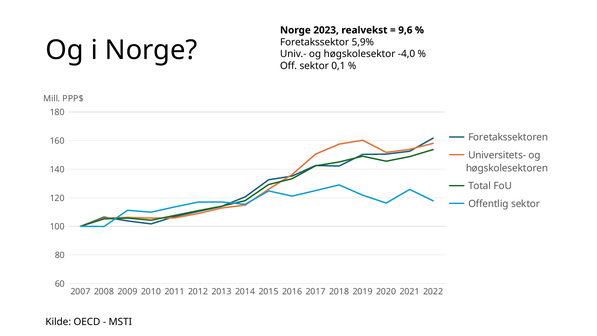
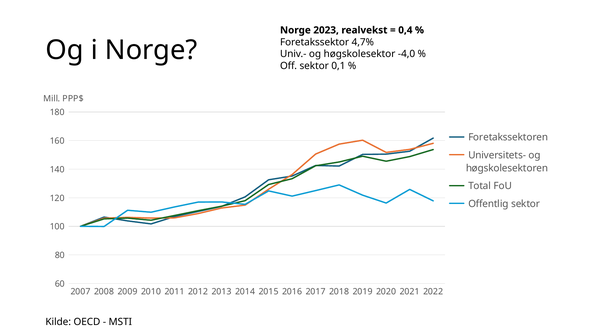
9,6: 9,6 -> 0,4 (405, 30)
5,9%: 5,9% -> 4,7% (363, 42)
